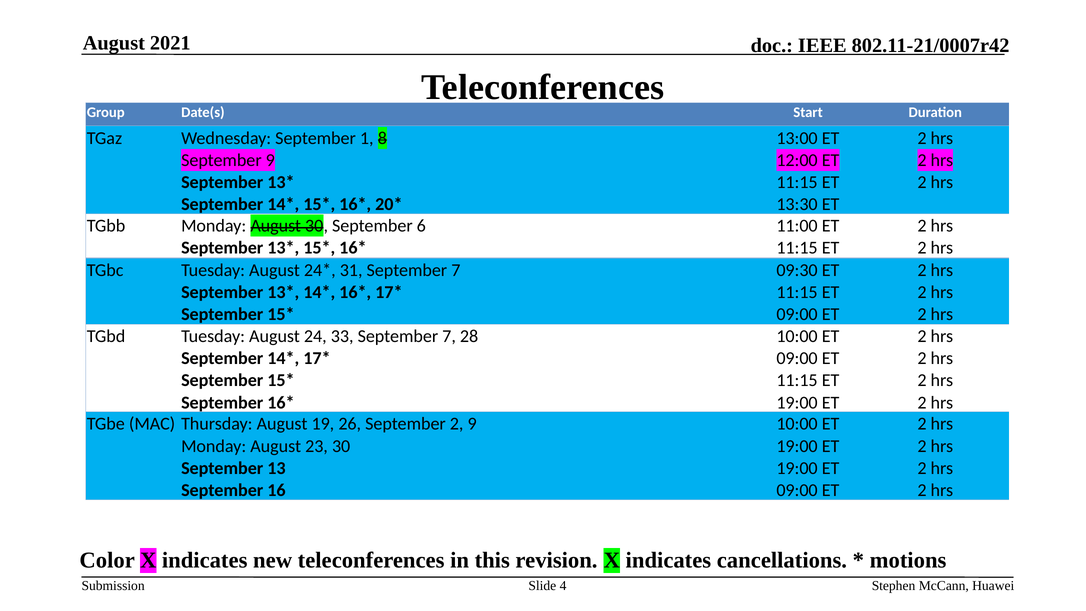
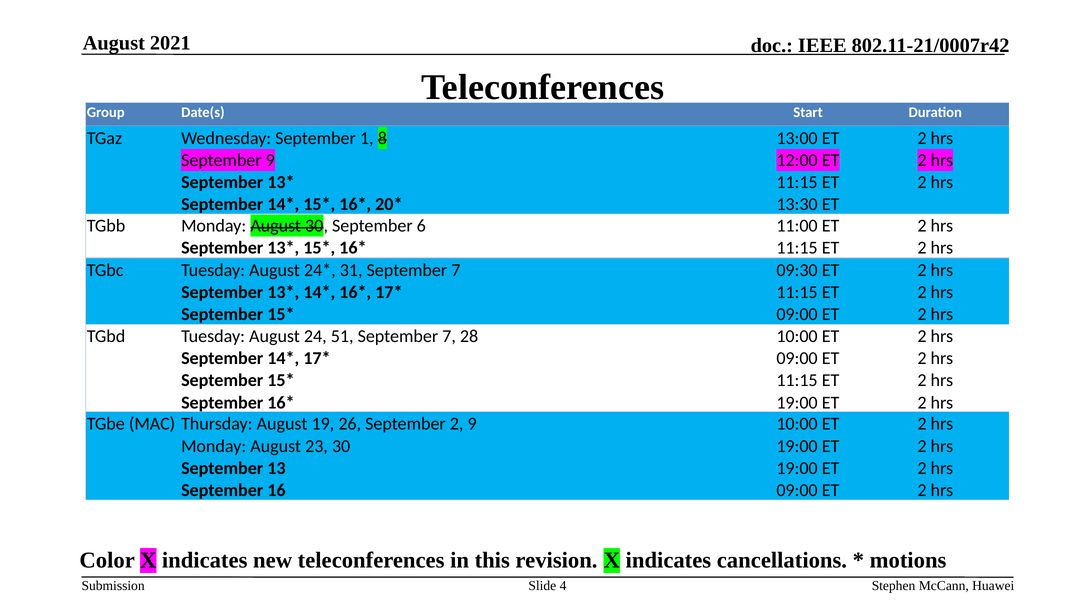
33: 33 -> 51 (342, 336)
